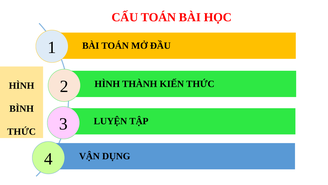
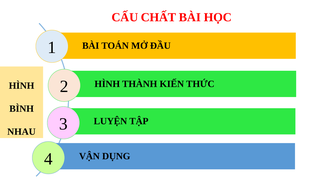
CẤU TOÁN: TOÁN -> CHẤT (158, 17)
THỨC: THỨC -> NHAU (21, 131)
